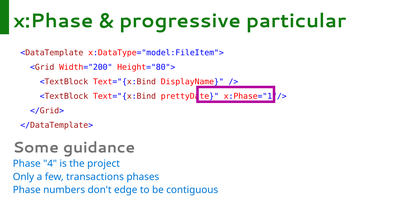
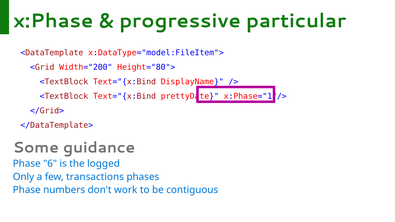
4: 4 -> 6 (50, 164)
project: project -> logged (104, 164)
edge: edge -> work (126, 190)
